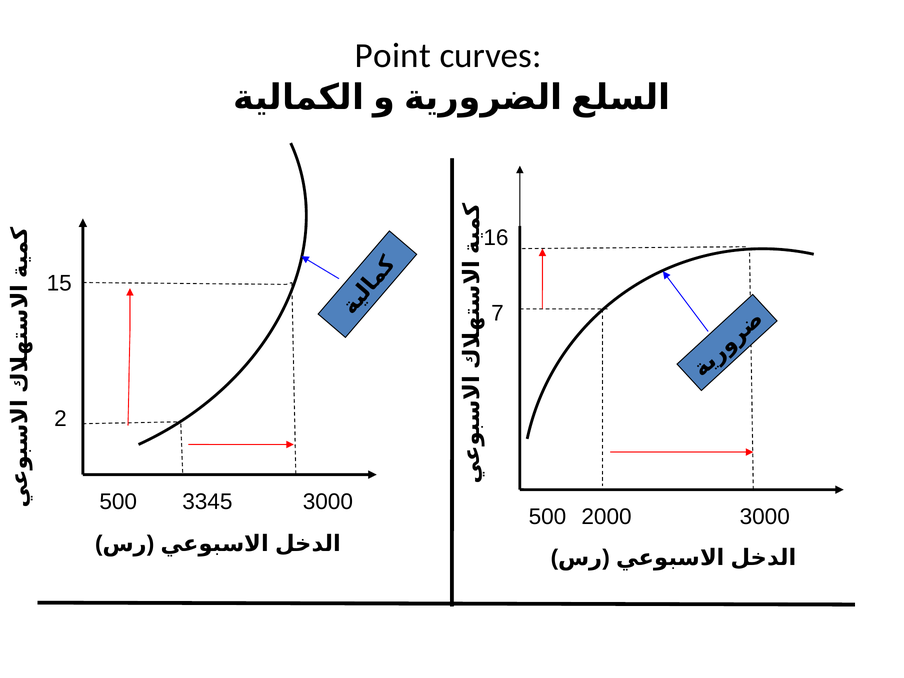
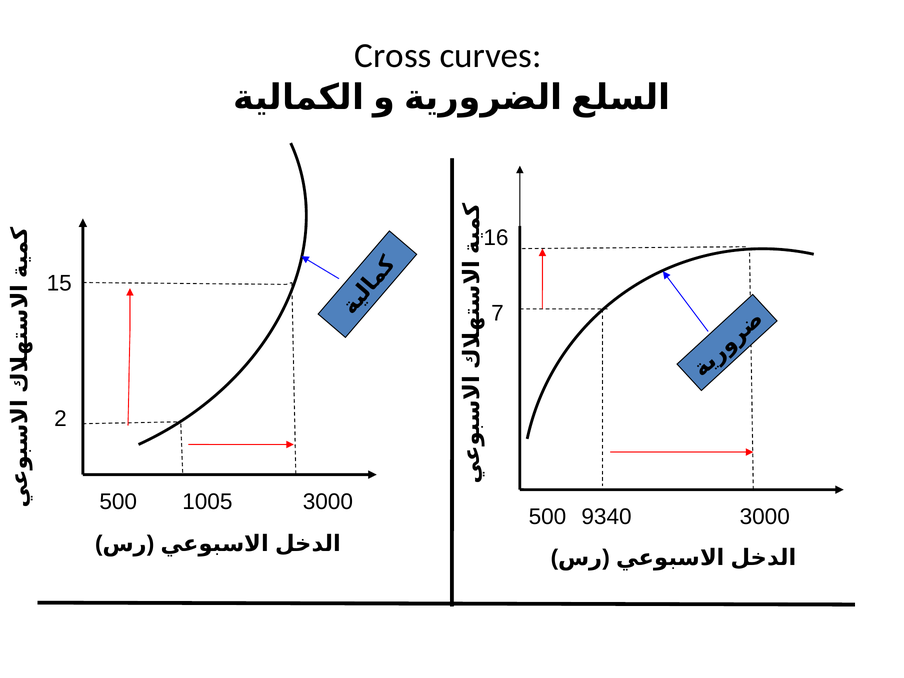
Point: Point -> Cross (393, 56)
3345: 3345 -> 1005 (207, 502)
2000: 2000 -> 9340 (607, 517)
